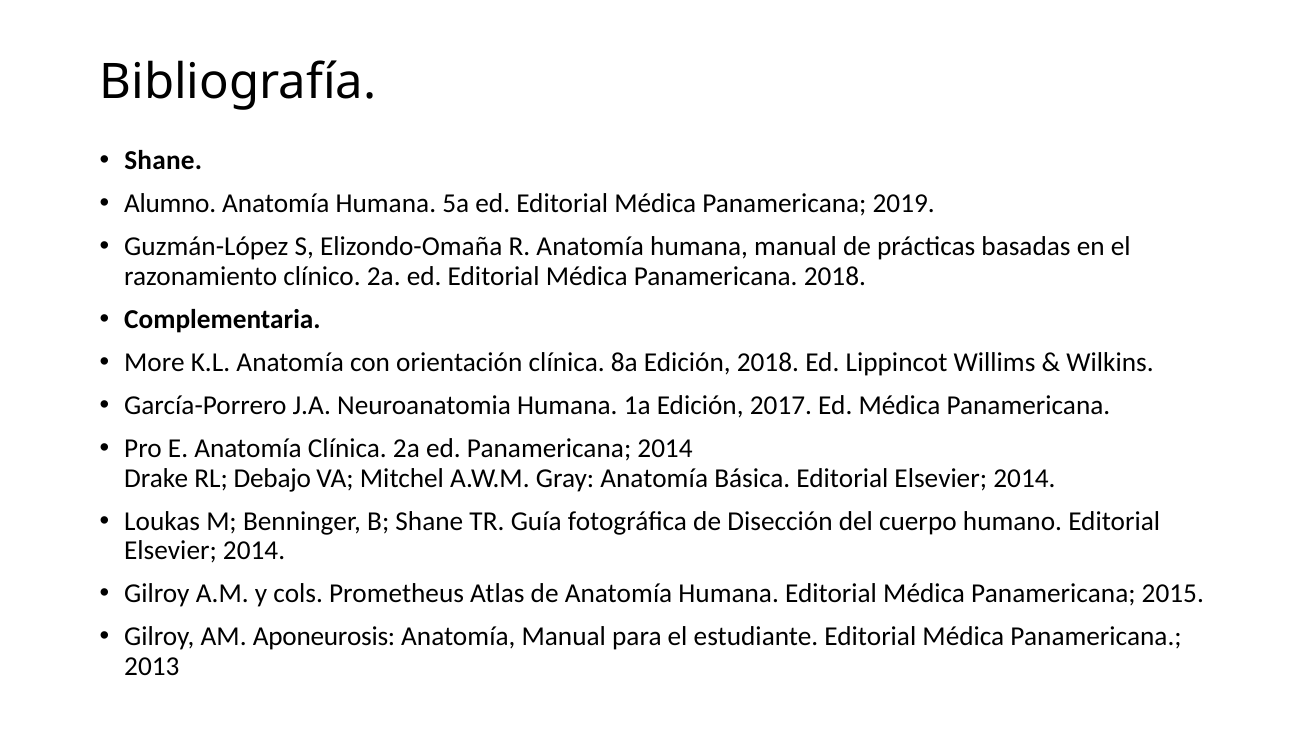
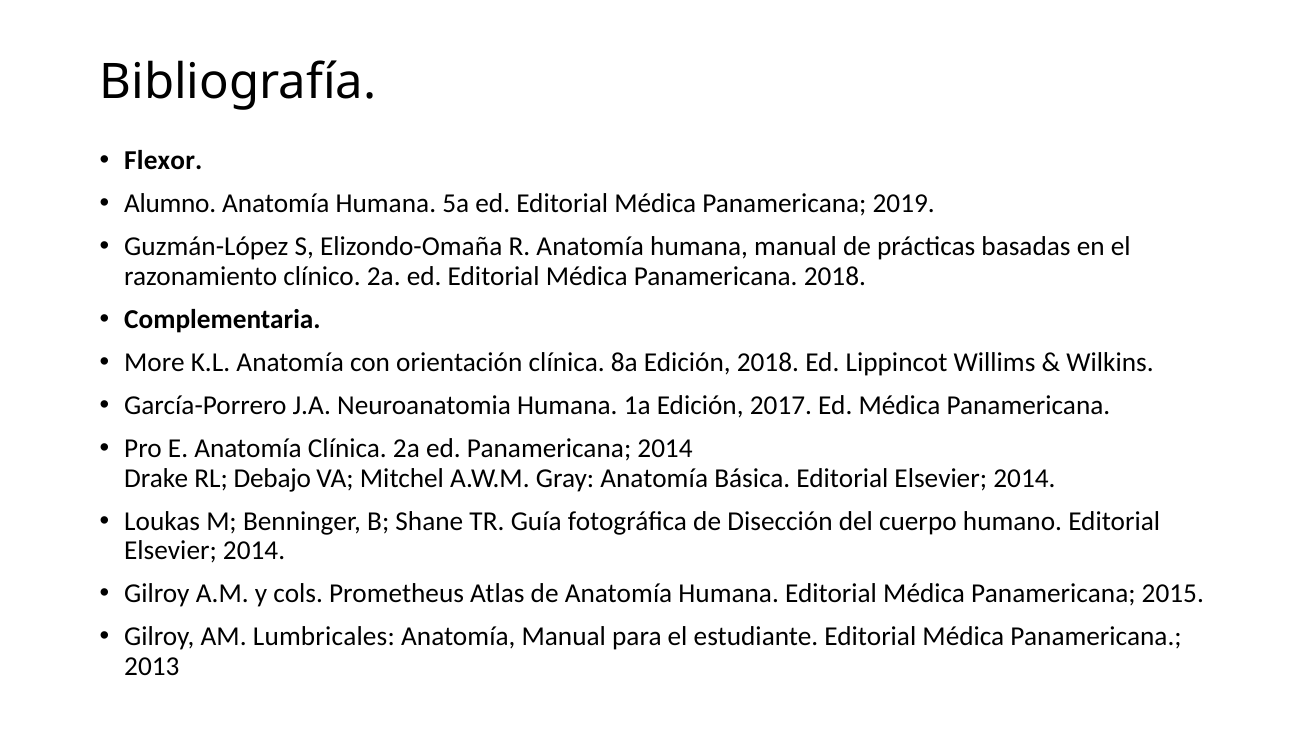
Shane: Shane -> Flexor (163, 161)
Aponeurosis: Aponeurosis -> Lumbricales (324, 637)
